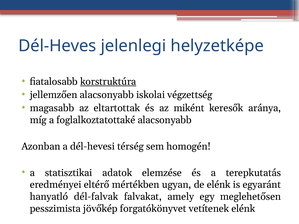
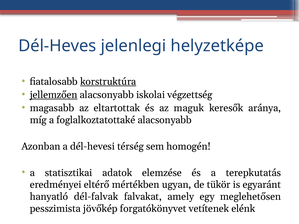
jellemzően underline: none -> present (54, 95)
miként: miként -> maguk (189, 108)
de elénk: elénk -> tükör (219, 185)
